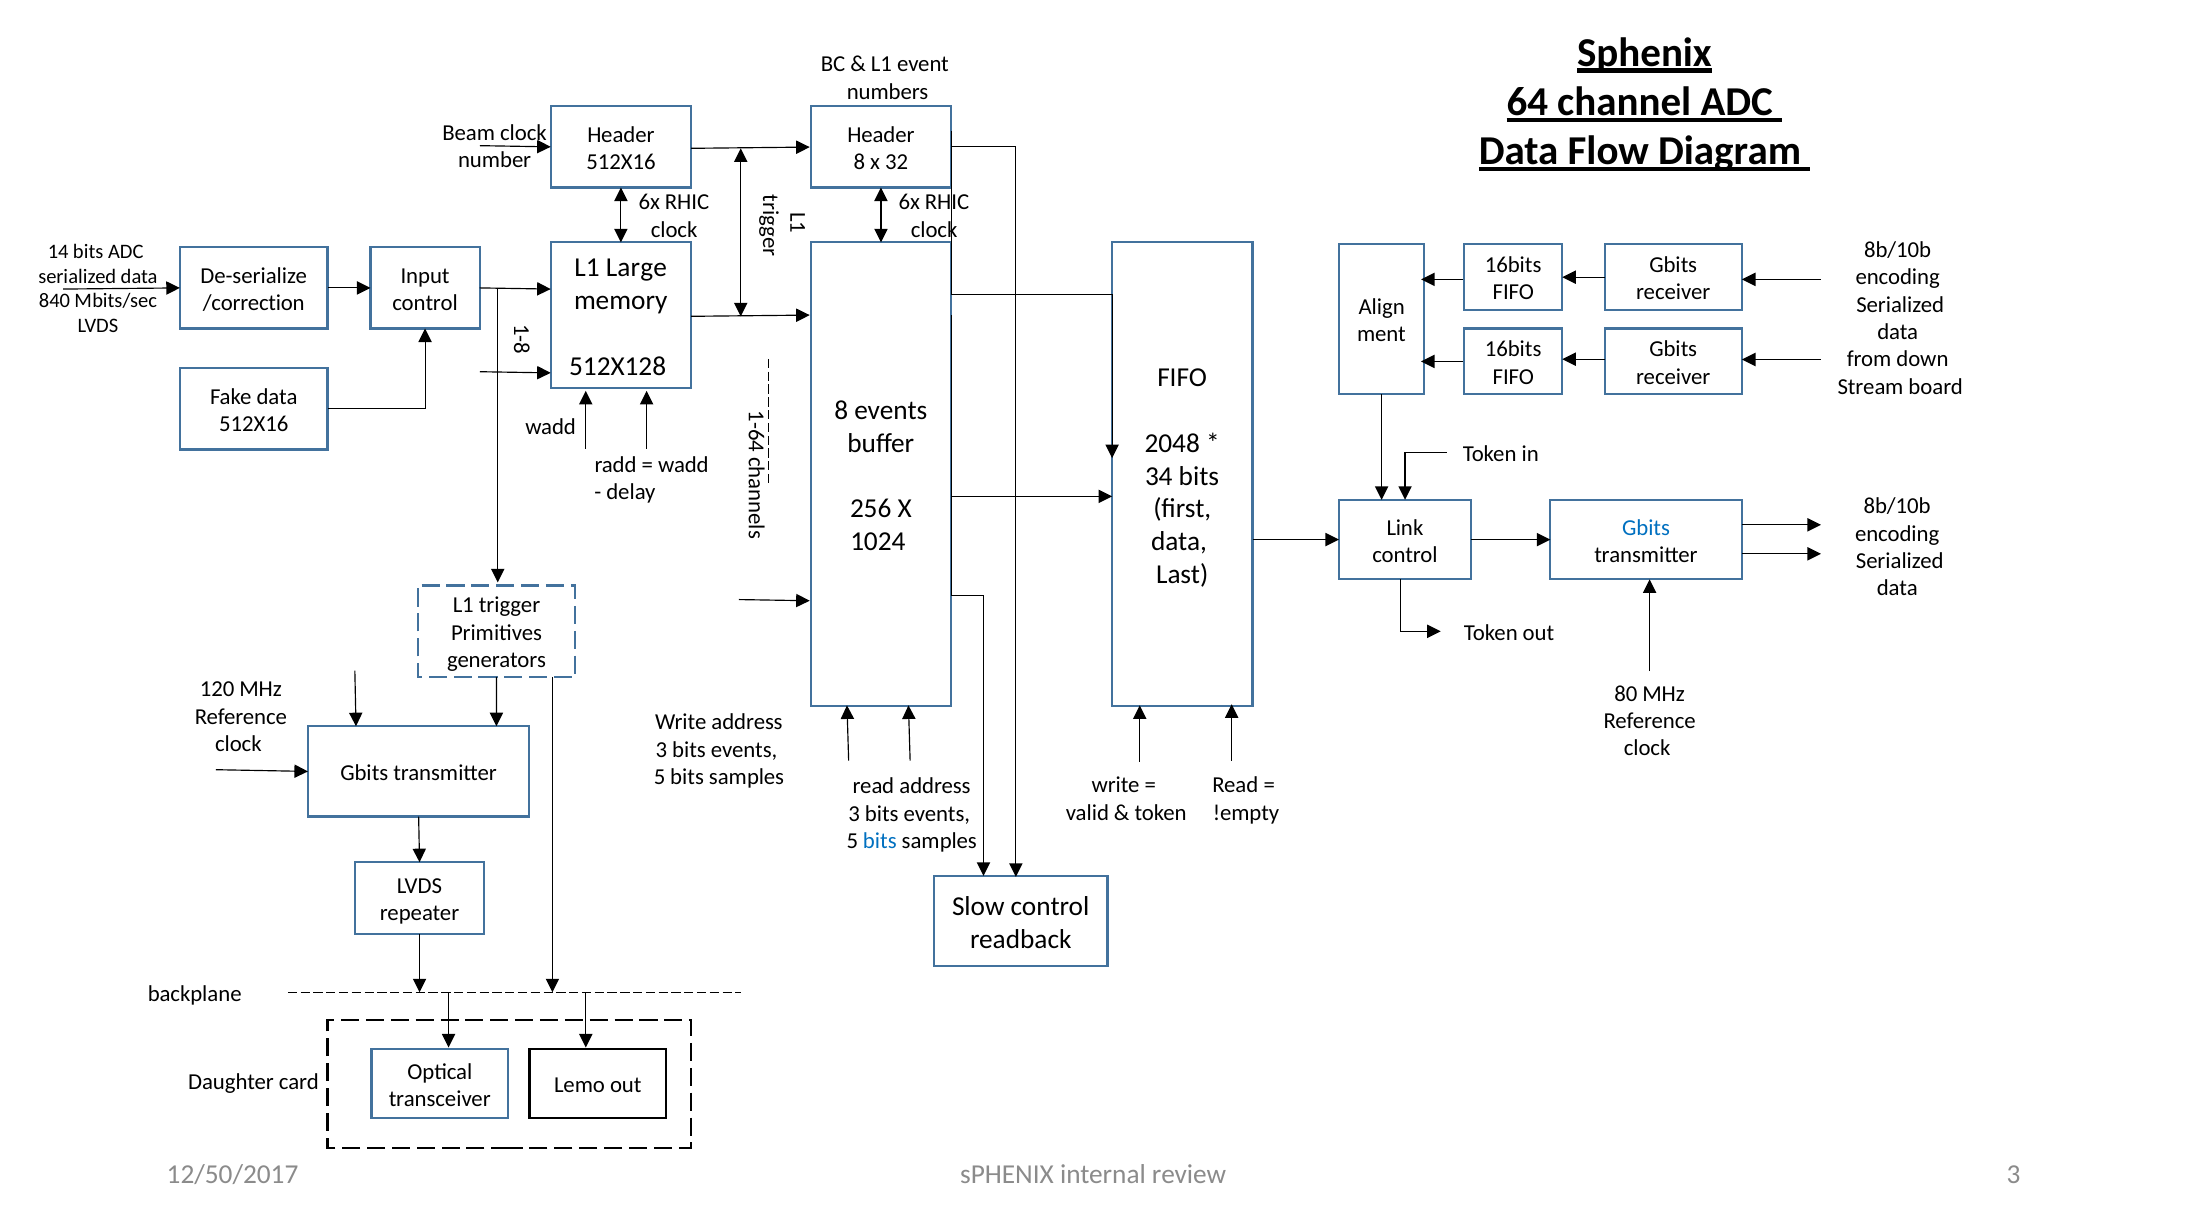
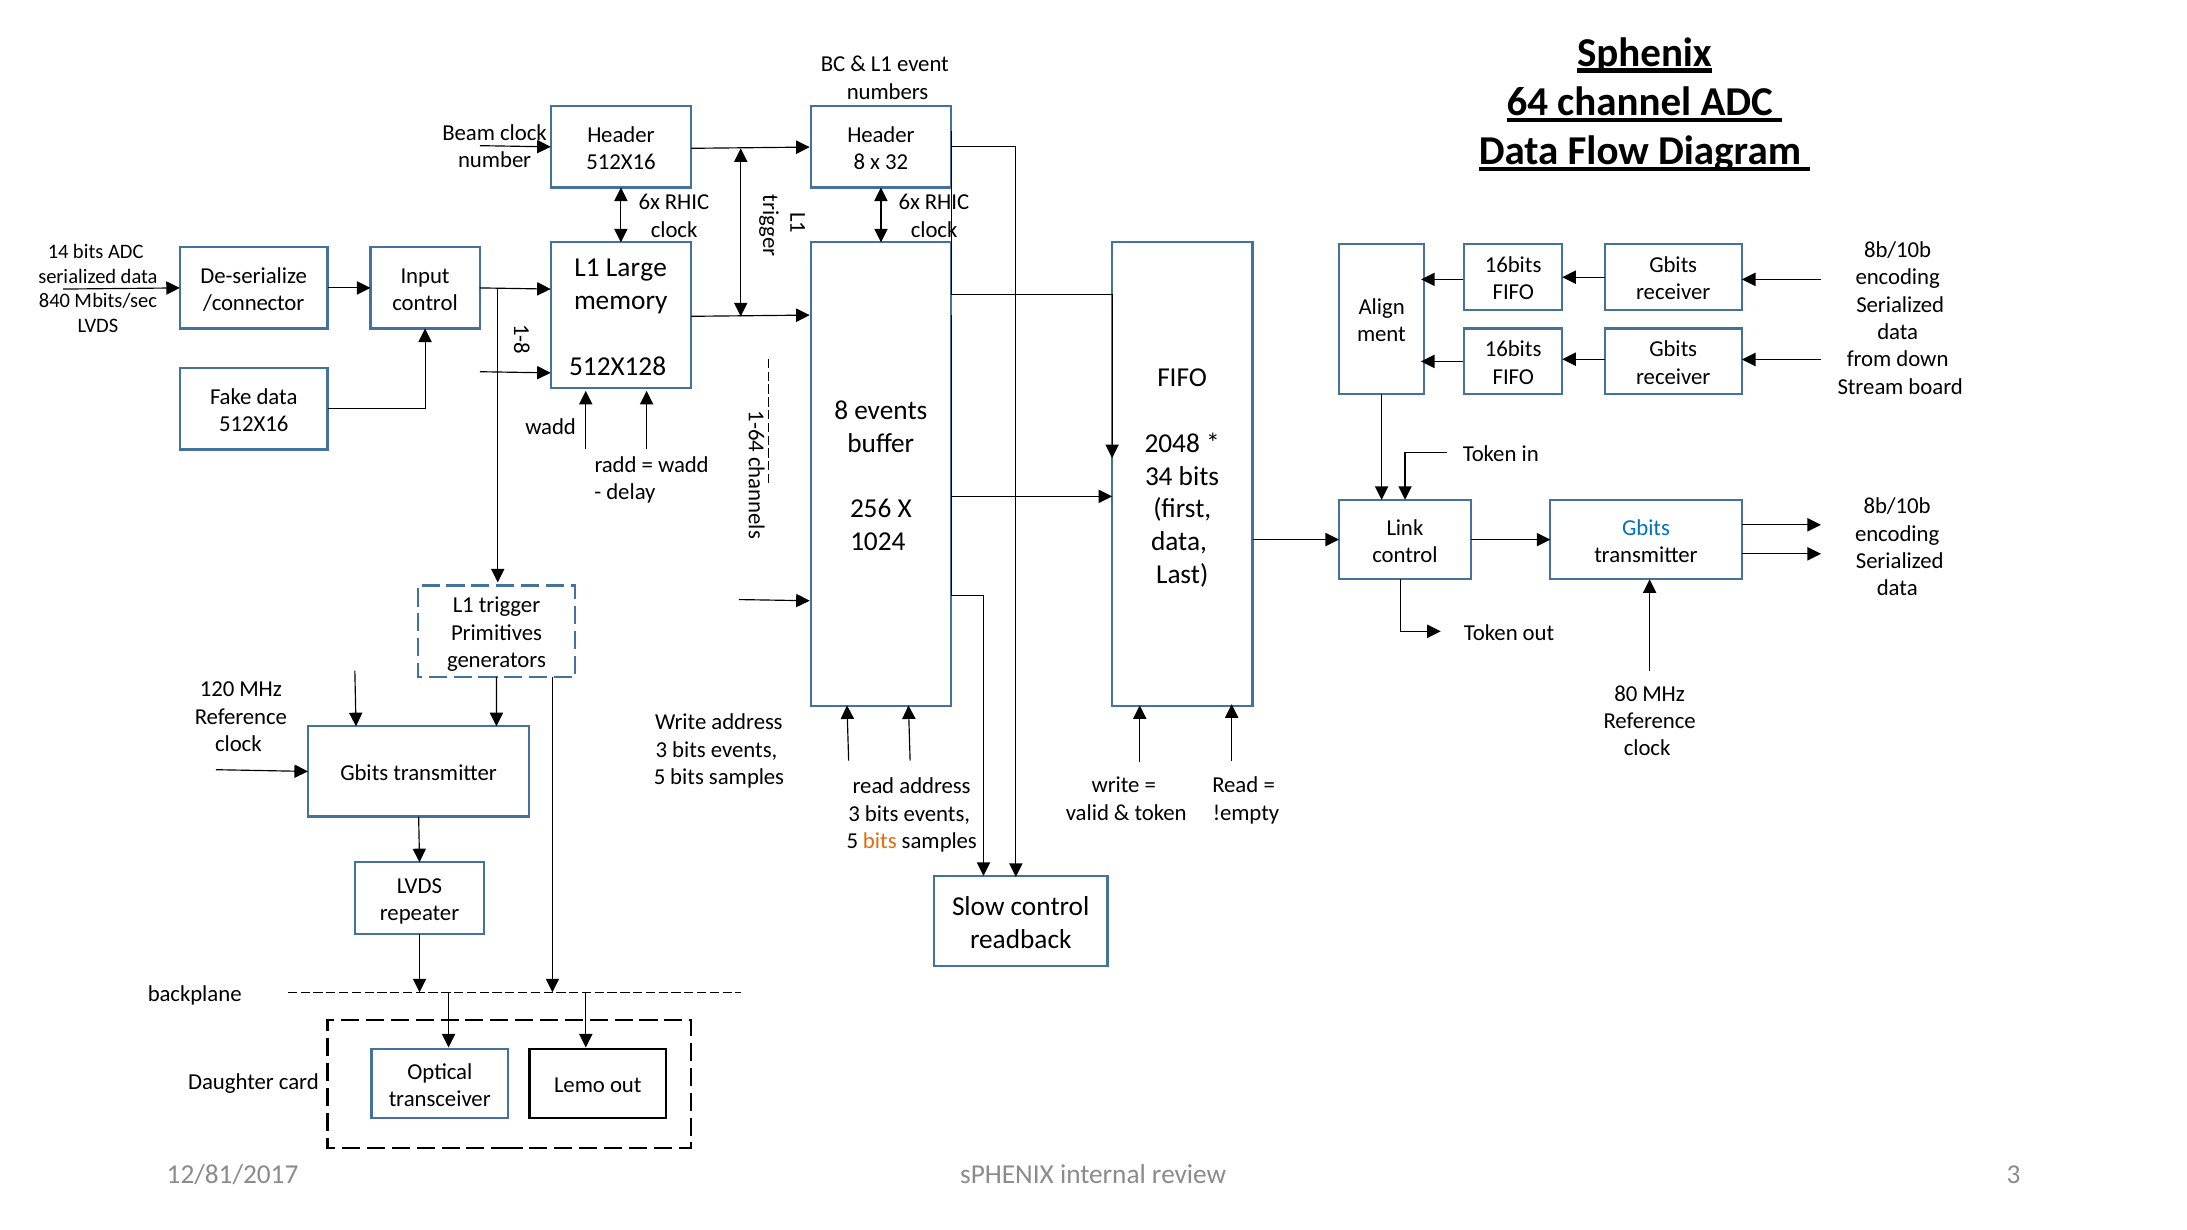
/correction: /correction -> /connector (254, 303)
bits colour: blue -> orange (880, 841)
12/50/2017: 12/50/2017 -> 12/81/2017 (233, 1175)
